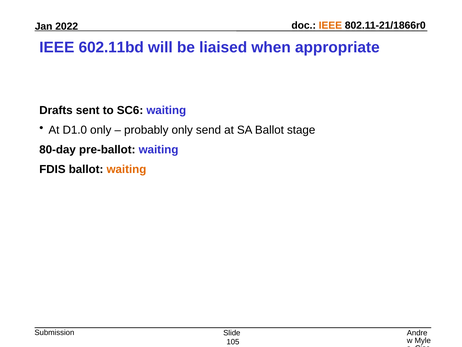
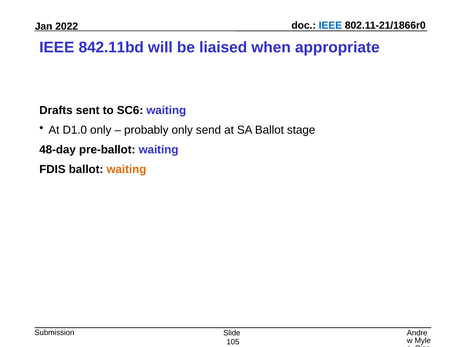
IEEE colour: orange -> blue (330, 25)
602.11bd: 602.11bd -> 842.11bd (111, 47)
80-day: 80-day -> 48-day (58, 149)
